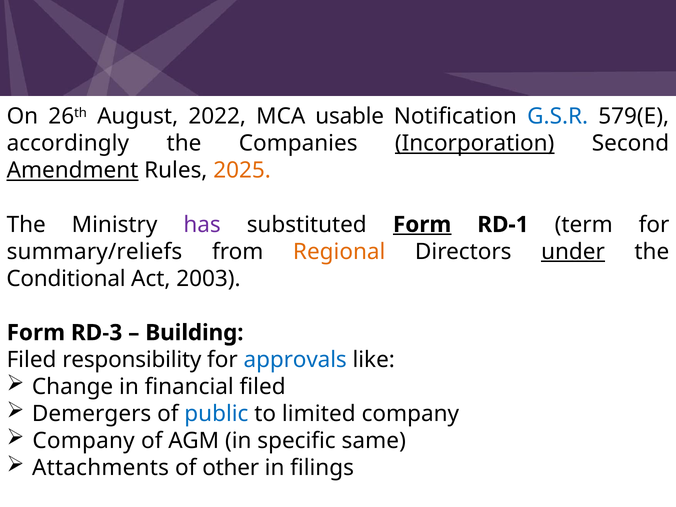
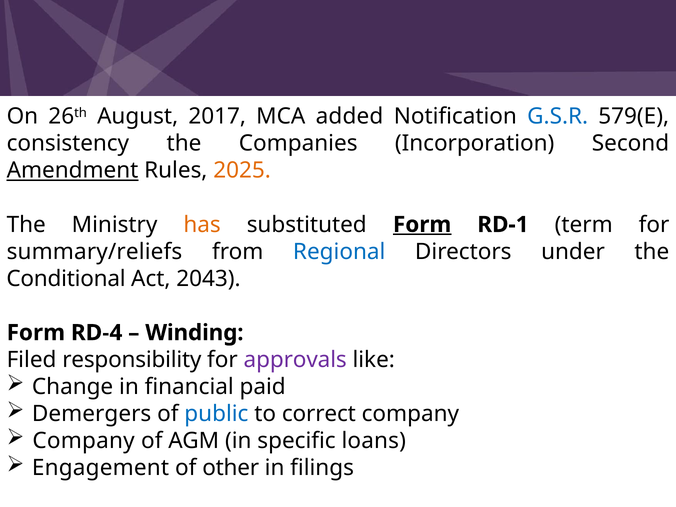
2022: 2022 -> 2017 (217, 116)
usable: usable -> added (349, 116)
accordingly: accordingly -> consistency (68, 143)
Incorporation underline: present -> none (475, 143)
has colour: purple -> orange (202, 225)
Regional colour: orange -> blue (339, 252)
under underline: present -> none (573, 252)
2003: 2003 -> 2043 (208, 279)
RD-3: RD-3 -> RD-4 (97, 333)
Building: Building -> Winding (194, 333)
approvals colour: blue -> purple (295, 360)
financial filed: filed -> paid (263, 387)
limited: limited -> correct (319, 414)
same: same -> loans (374, 441)
Attachments: Attachments -> Engagement (101, 468)
